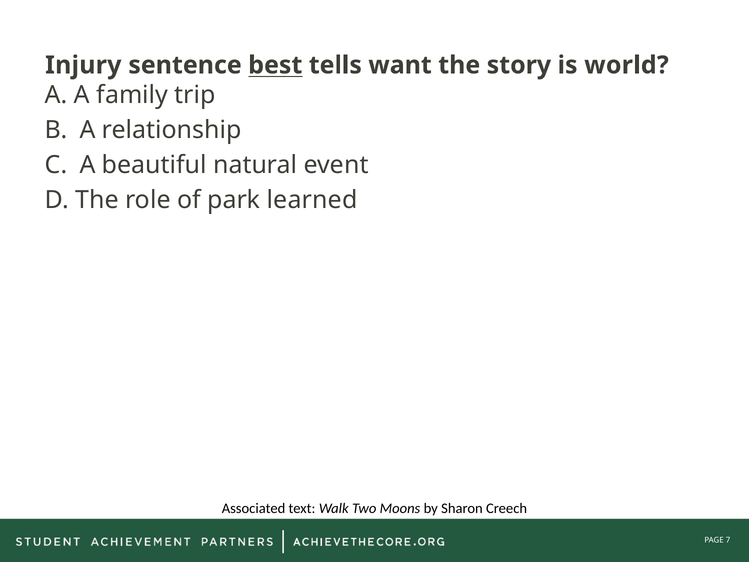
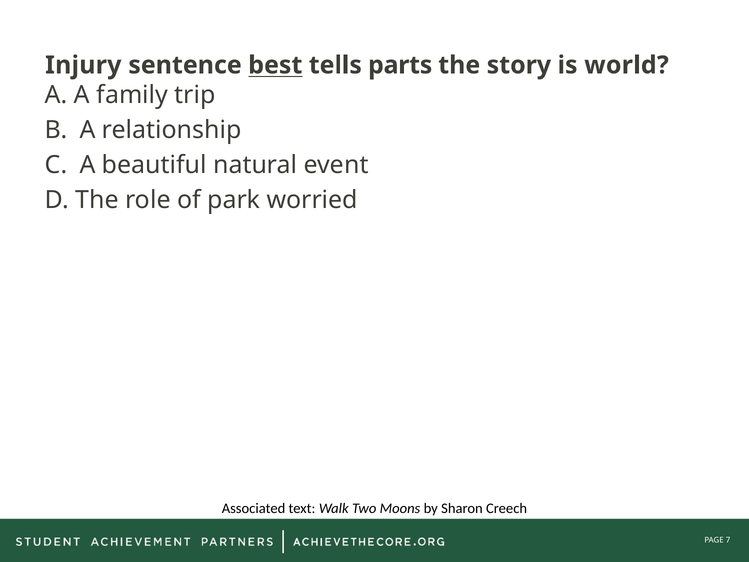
want: want -> parts (400, 65)
learned: learned -> worried (312, 200)
